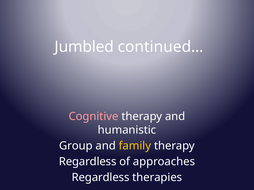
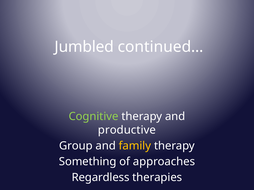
Cognitive colour: pink -> light green (94, 117)
humanistic: humanistic -> productive (127, 130)
Regardless: Regardless -> Something (88, 162)
